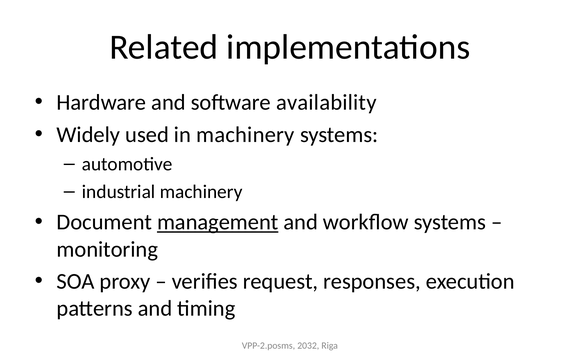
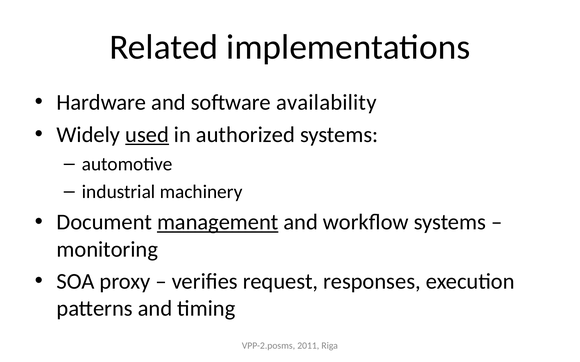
used underline: none -> present (147, 135)
in machinery: machinery -> authorized (245, 135)
2032: 2032 -> 2011 (308, 346)
